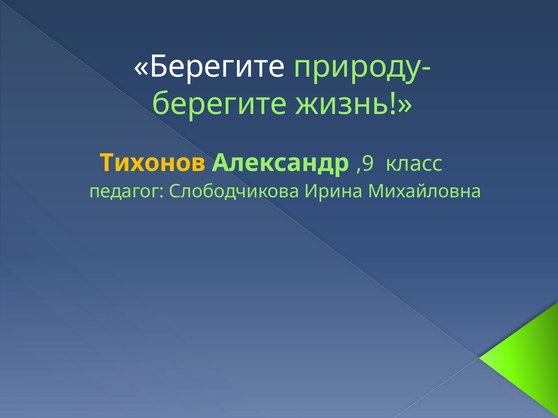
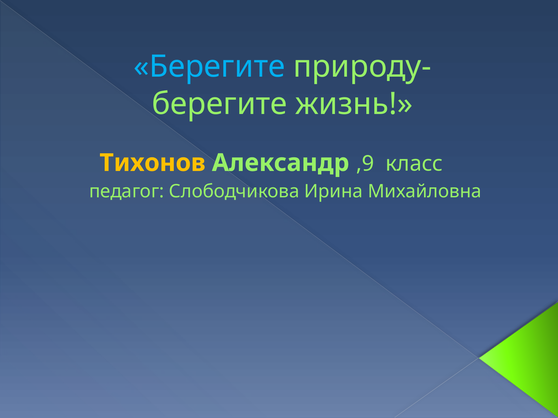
Берегите colour: white -> light blue (209, 67)
